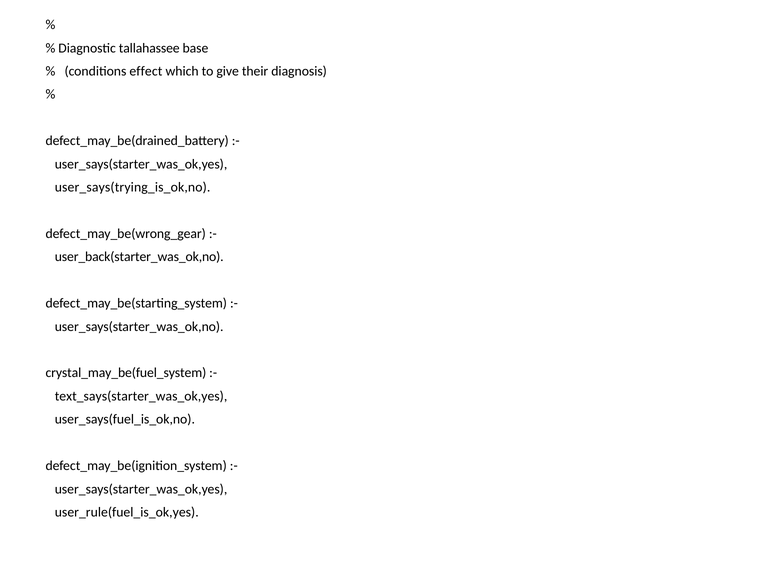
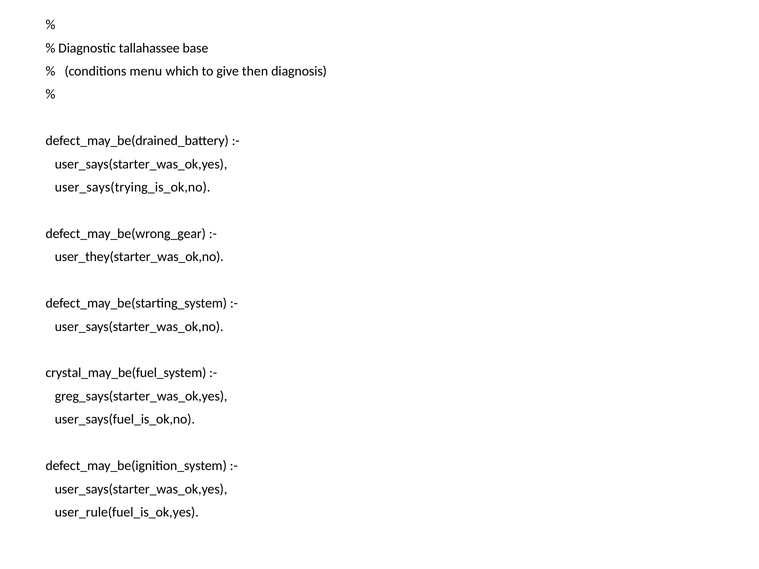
effect: effect -> menu (146, 71)
their: their -> then (255, 71)
user_back(starter_was_ok,no: user_back(starter_was_ok,no -> user_they(starter_was_ok,no (139, 257)
text_says(starter_was_ok,yes: text_says(starter_was_ok,yes -> greg_says(starter_was_ok,yes (141, 396)
